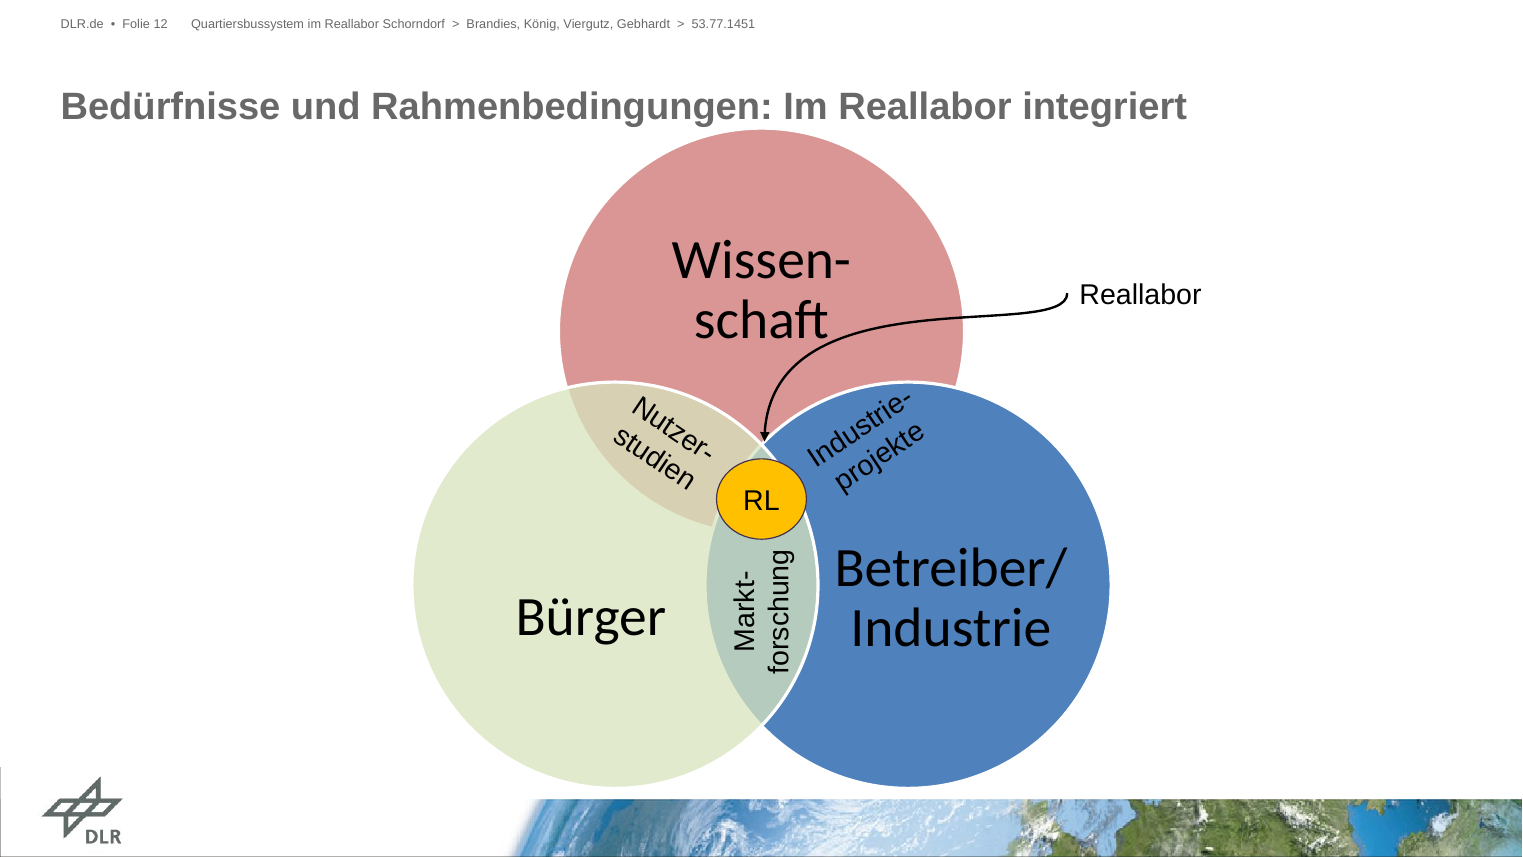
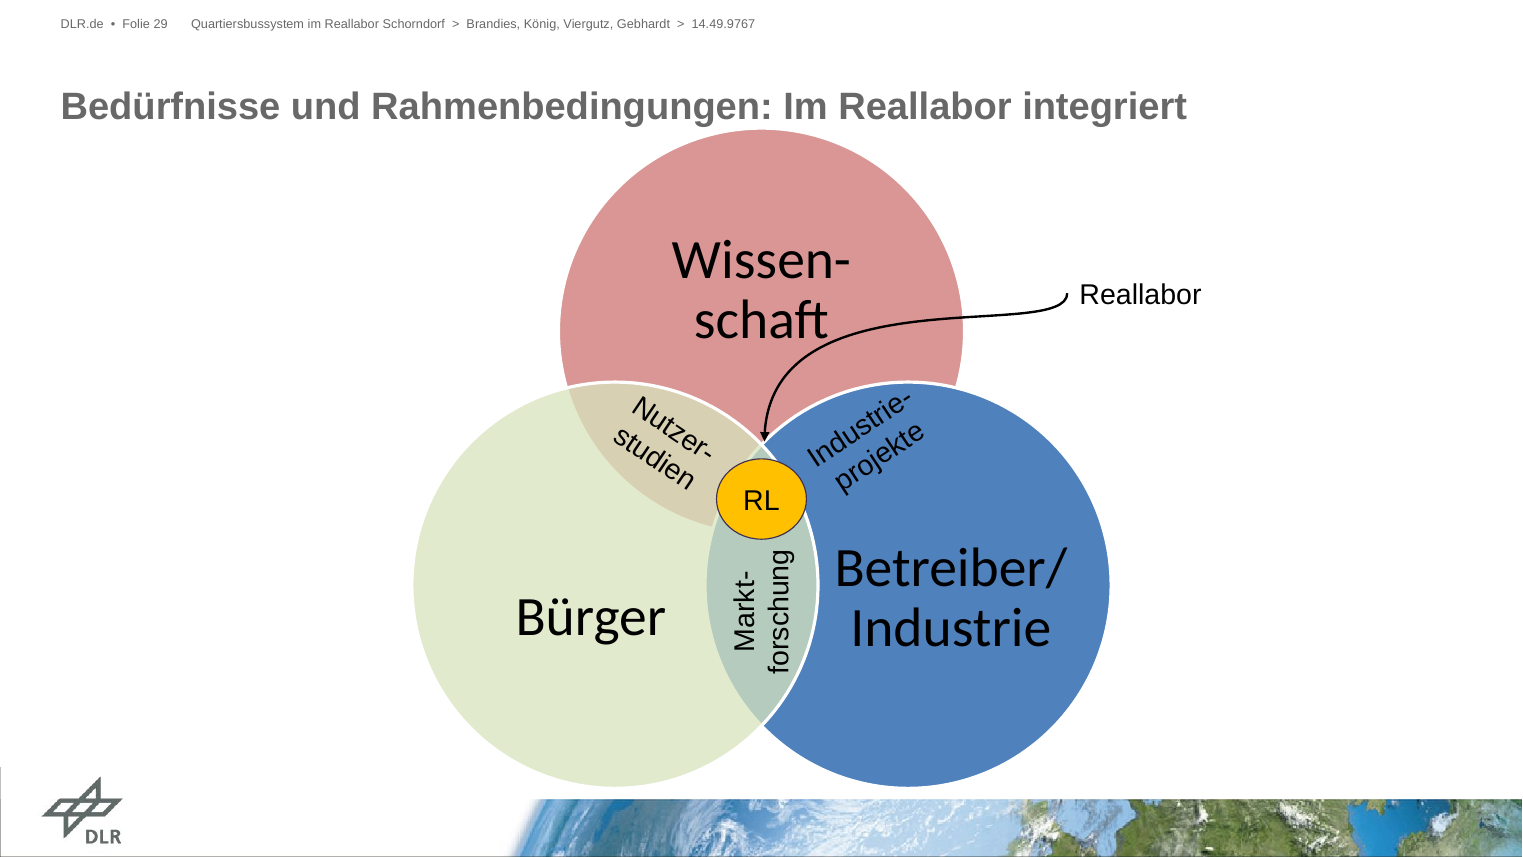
12: 12 -> 29 (161, 24)
53.77.1451: 53.77.1451 -> 14.49.9767 (723, 24)
